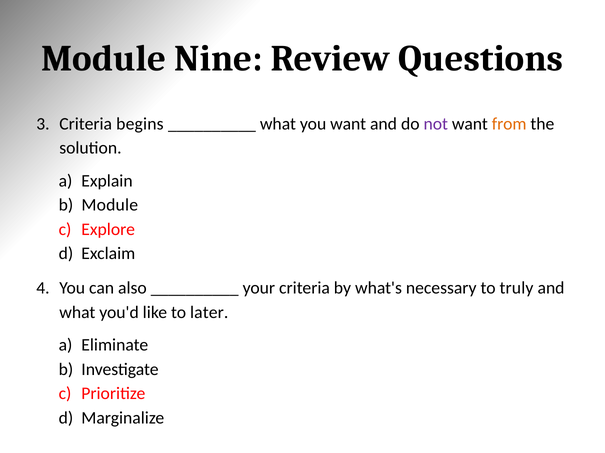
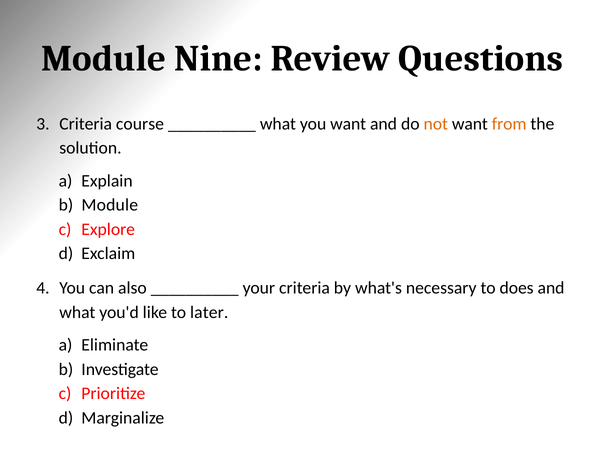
begins: begins -> course (140, 124)
not colour: purple -> orange (436, 124)
truly: truly -> does (517, 288)
